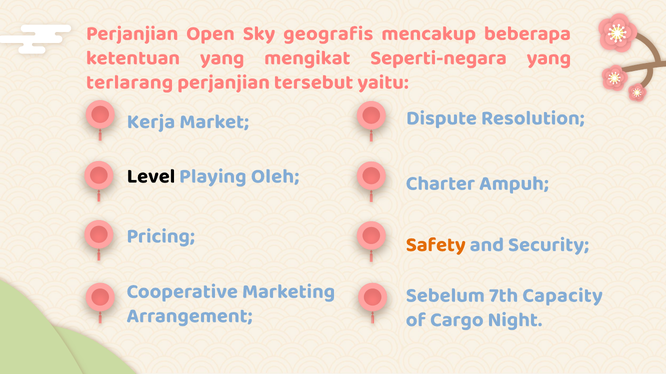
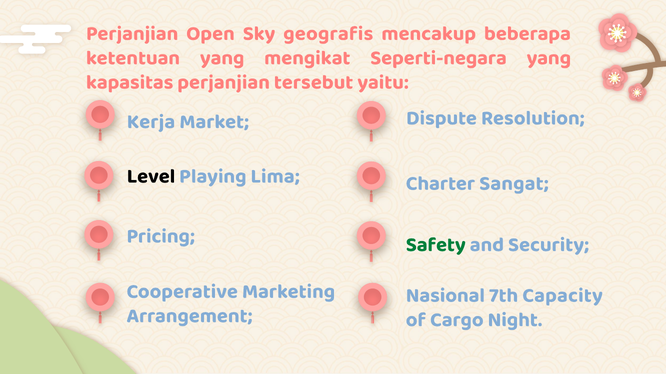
terlarang: terlarang -> kapasitas (130, 82)
Oleh: Oleh -> Lima (275, 176)
Ampuh: Ampuh -> Sangat (514, 183)
Safety colour: orange -> green (436, 245)
Sebelum: Sebelum -> Nasional (445, 295)
